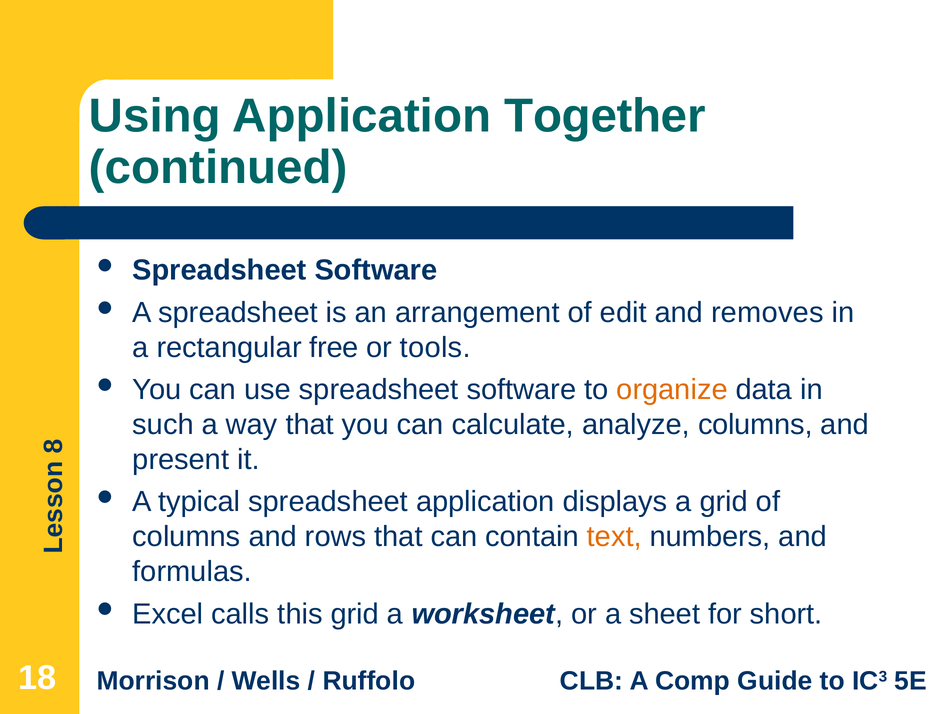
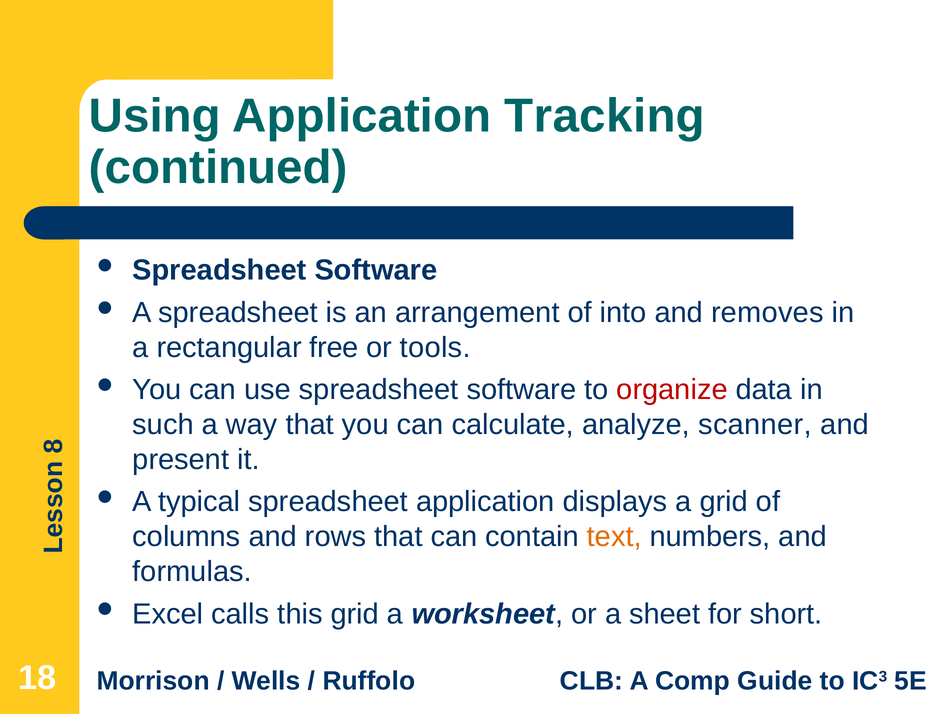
Together: Together -> Tracking (605, 116)
edit: edit -> into (623, 313)
organize colour: orange -> red (672, 390)
analyze columns: columns -> scanner (755, 425)
